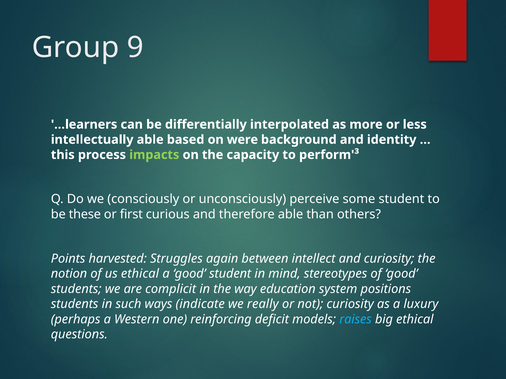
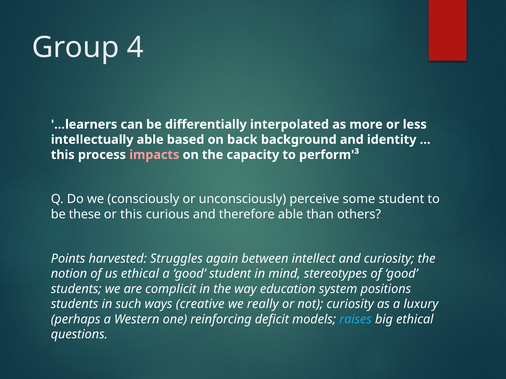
9: 9 -> 4 (135, 47)
were: were -> back (242, 140)
impacts colour: light green -> pink (154, 155)
or first: first -> this (131, 215)
indicate: indicate -> creative (200, 305)
